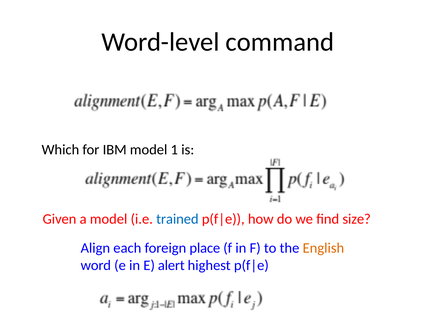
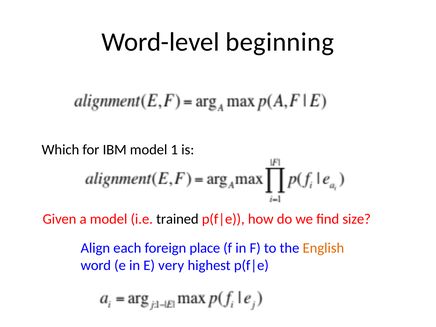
command: command -> beginning (280, 42)
trained colour: blue -> black (177, 219)
alert: alert -> very (171, 265)
